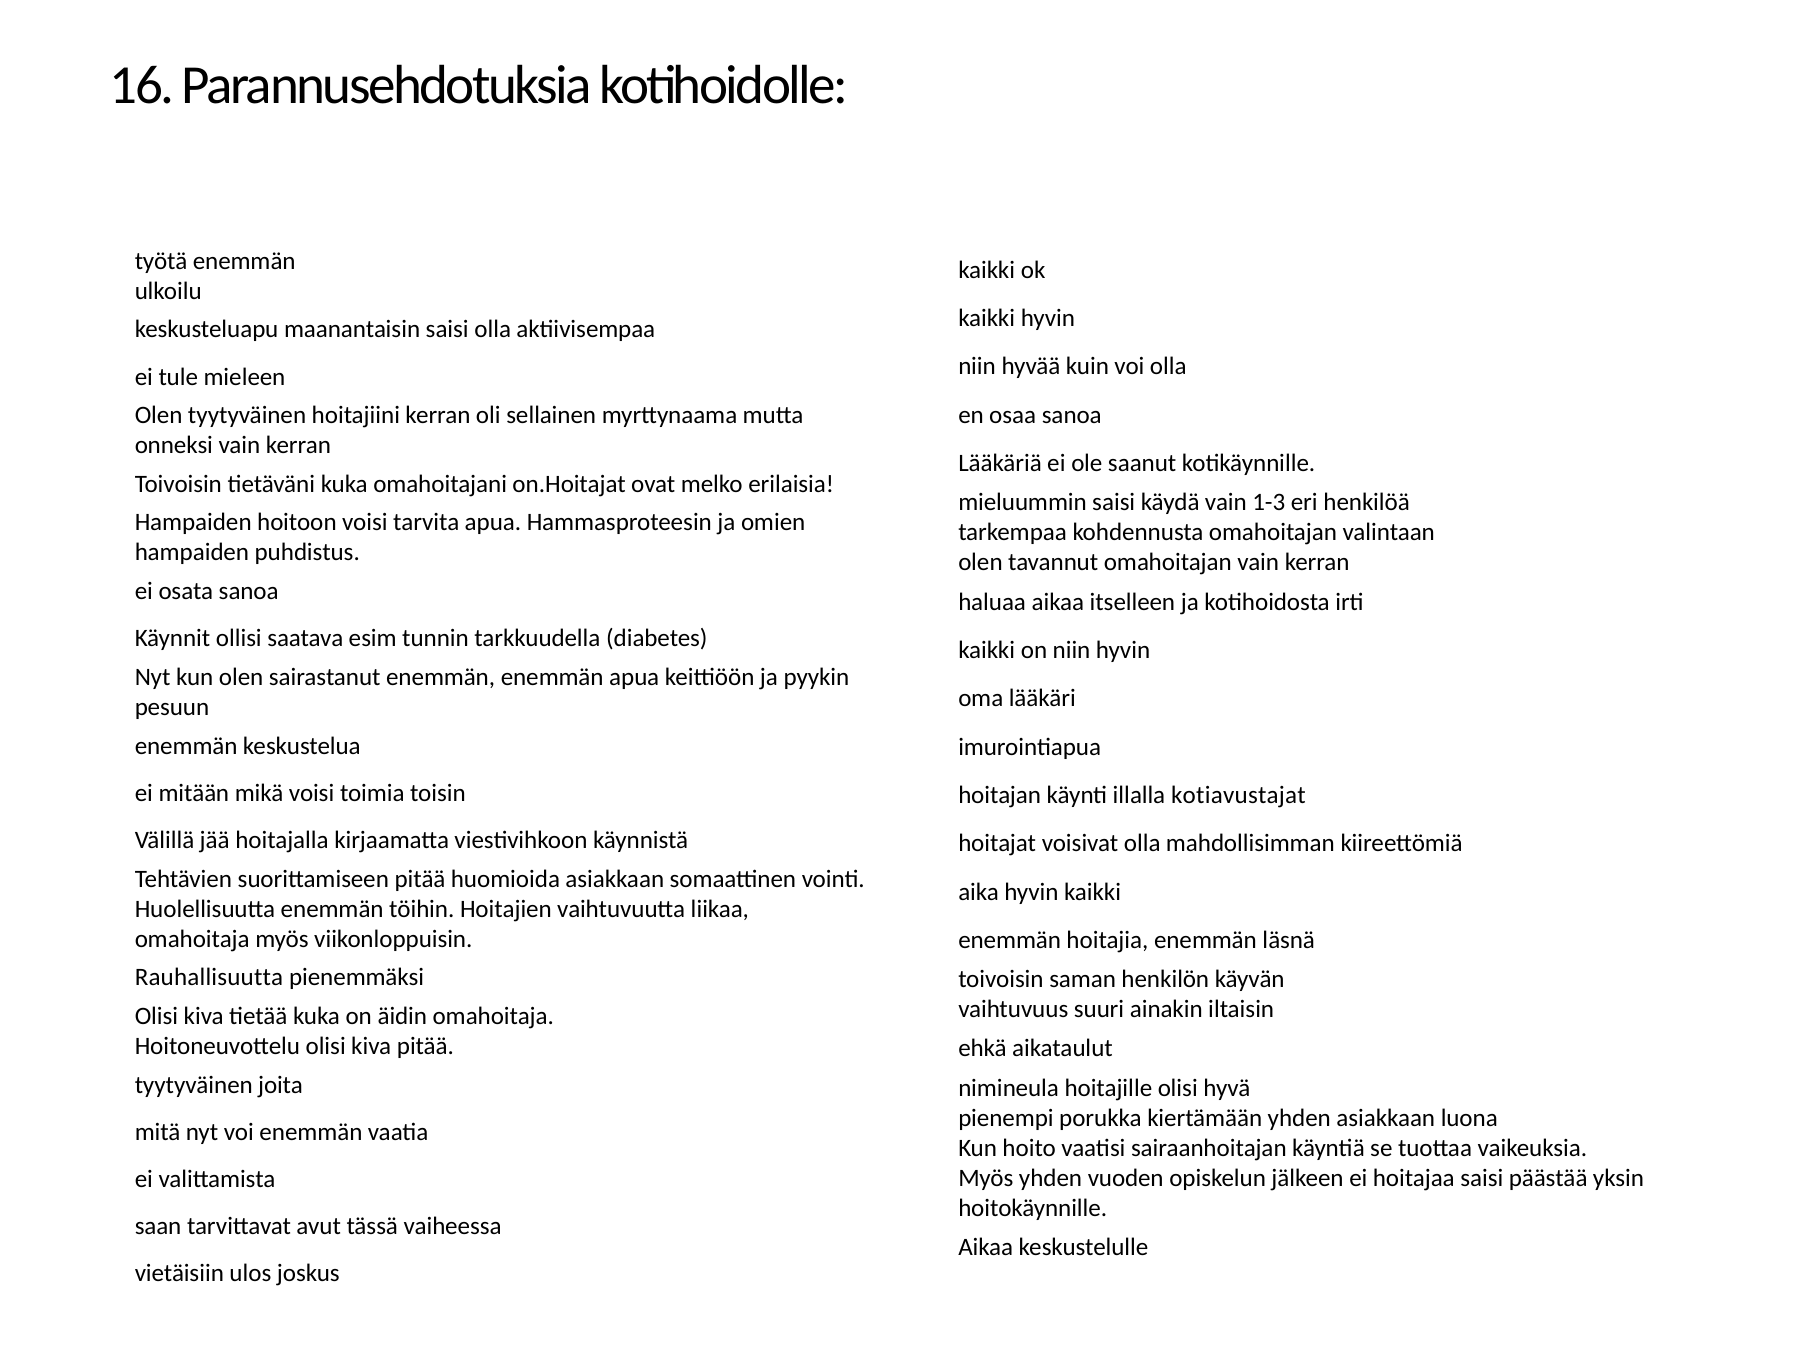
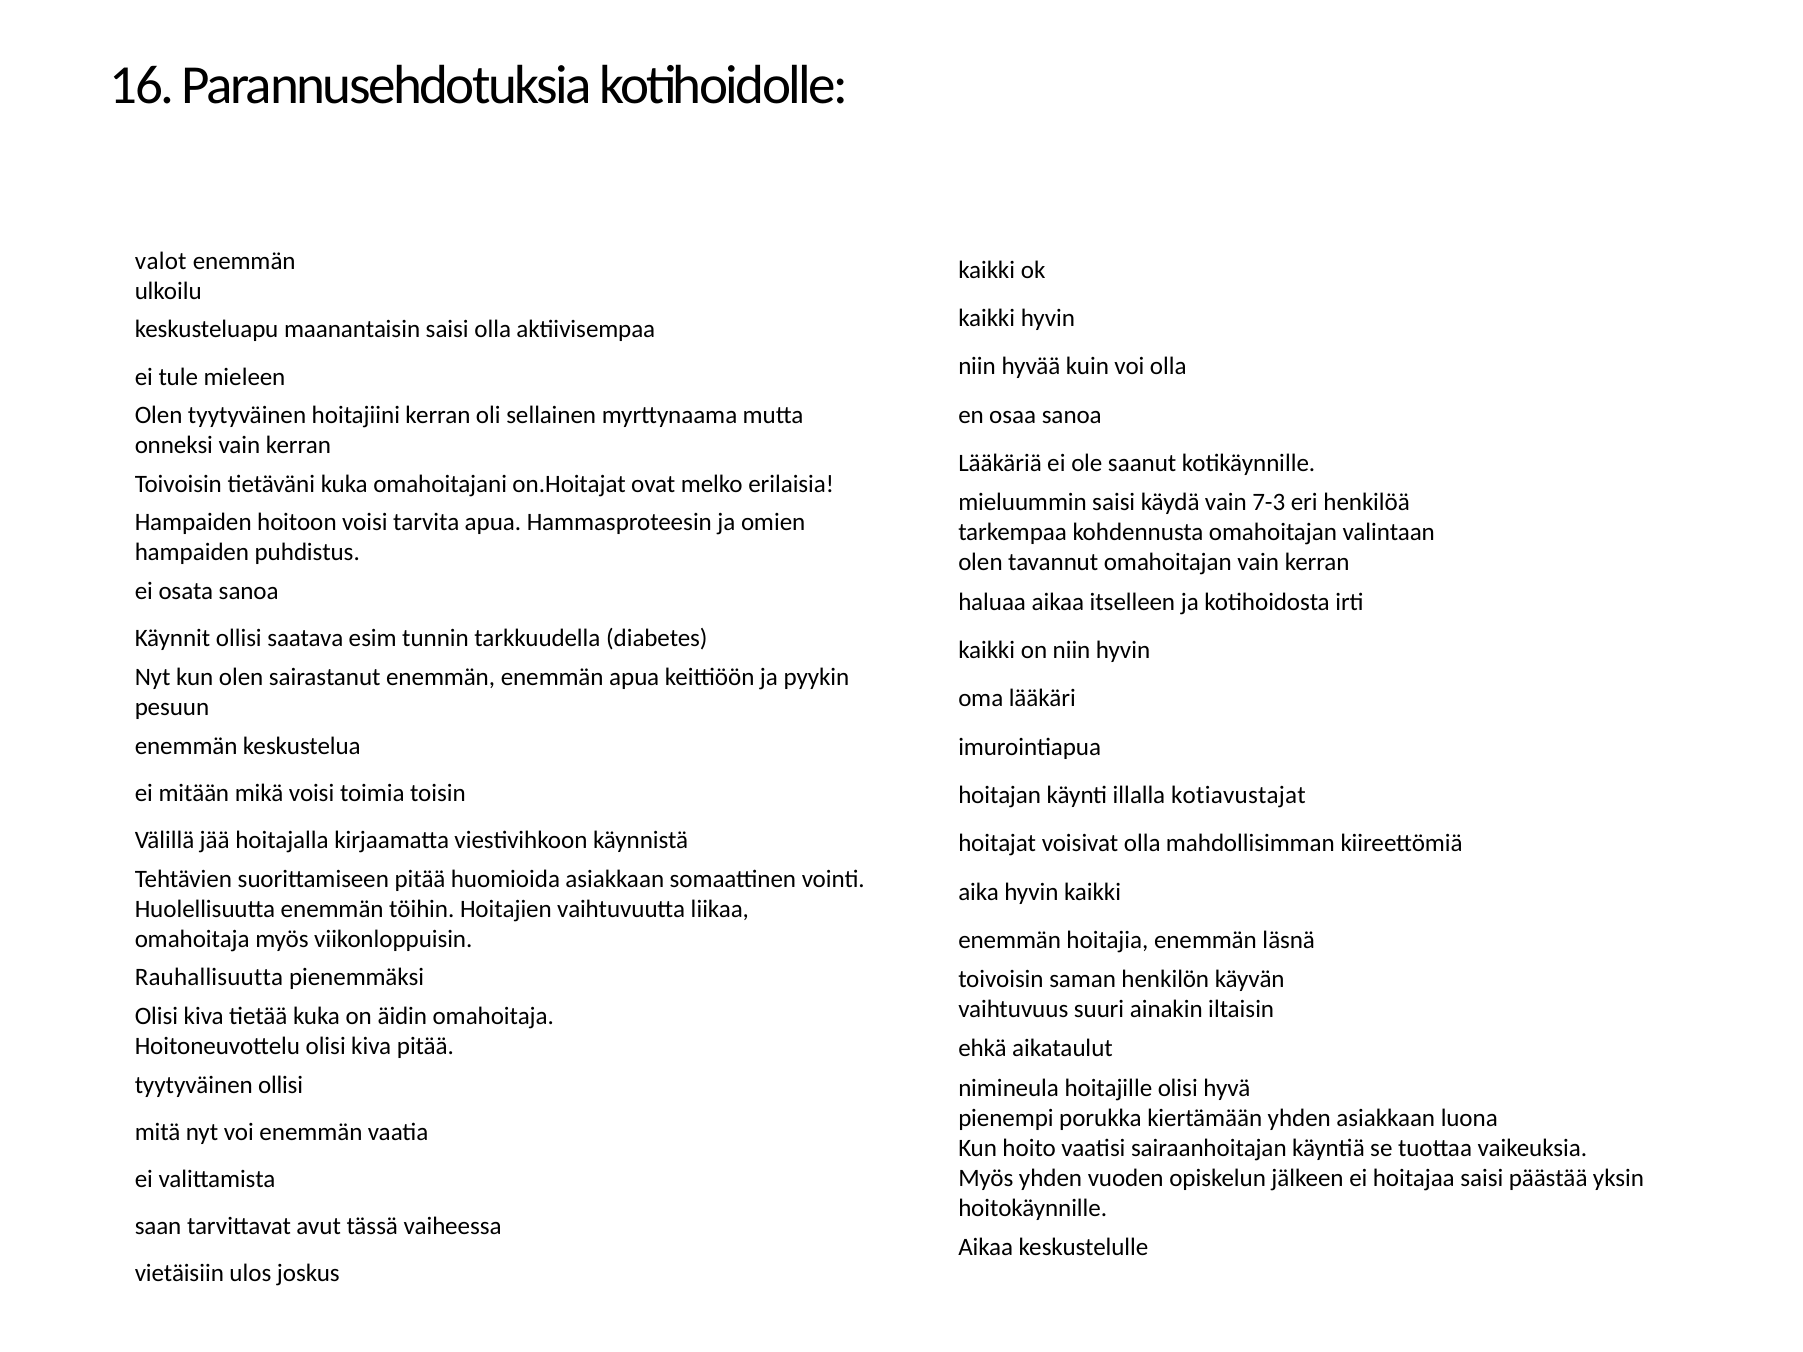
työtä: työtä -> valot (161, 261)
1-3: 1-3 -> 7-3 (1269, 503)
tyytyväinen joita: joita -> ollisi (281, 1085)
